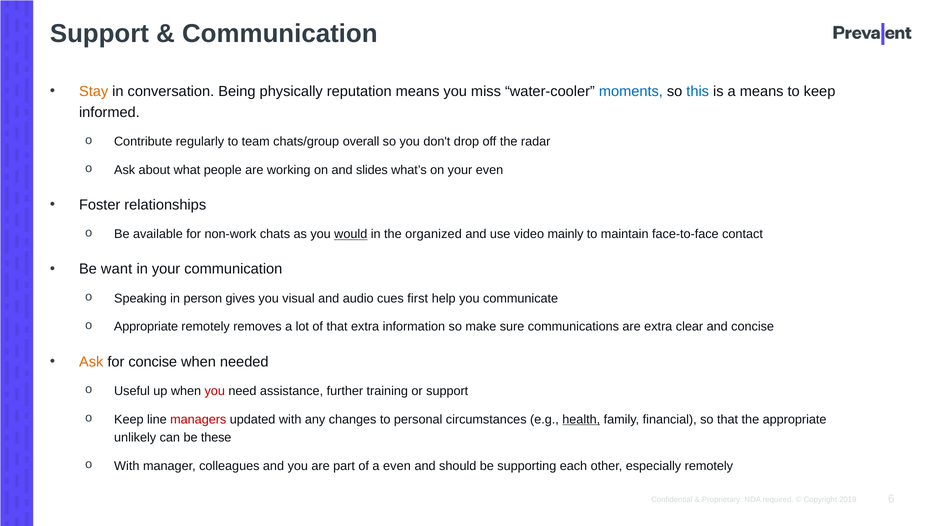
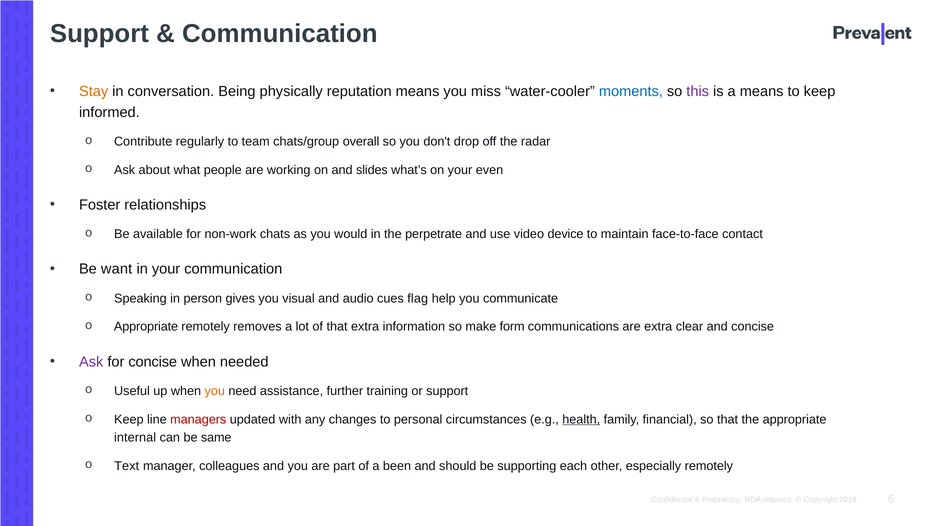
this colour: blue -> purple (698, 91)
would underline: present -> none (351, 234)
organized: organized -> perpetrate (434, 234)
mainly: mainly -> device (566, 234)
first: first -> flag (418, 298)
sure: sure -> form (512, 326)
Ask colour: orange -> purple (91, 361)
you colour: red -> orange (215, 391)
unlikely: unlikely -> internal (135, 437)
these: these -> same (216, 437)
With: With -> Text (127, 465)
a even: even -> been (397, 465)
